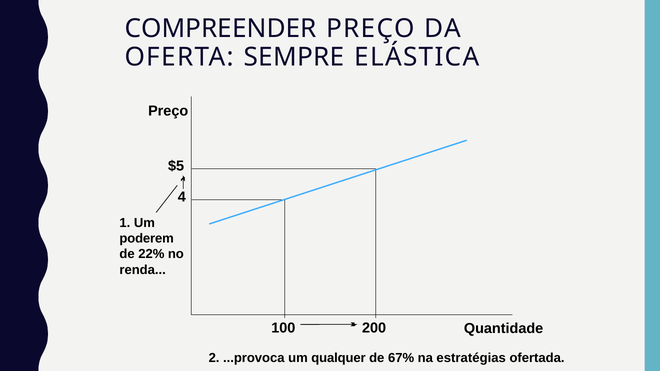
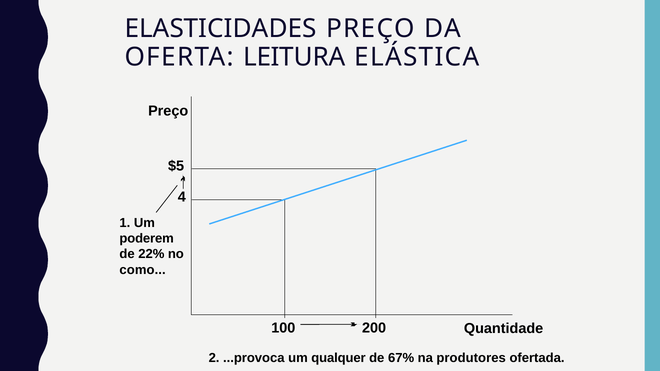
COMPREENDER: COMPREENDER -> ELASTICIDADES (221, 29)
SEMPRE: SEMPRE -> LEITURA (294, 57)
renda: renda -> como (143, 270)
estratégias: estratégias -> produtores (471, 358)
